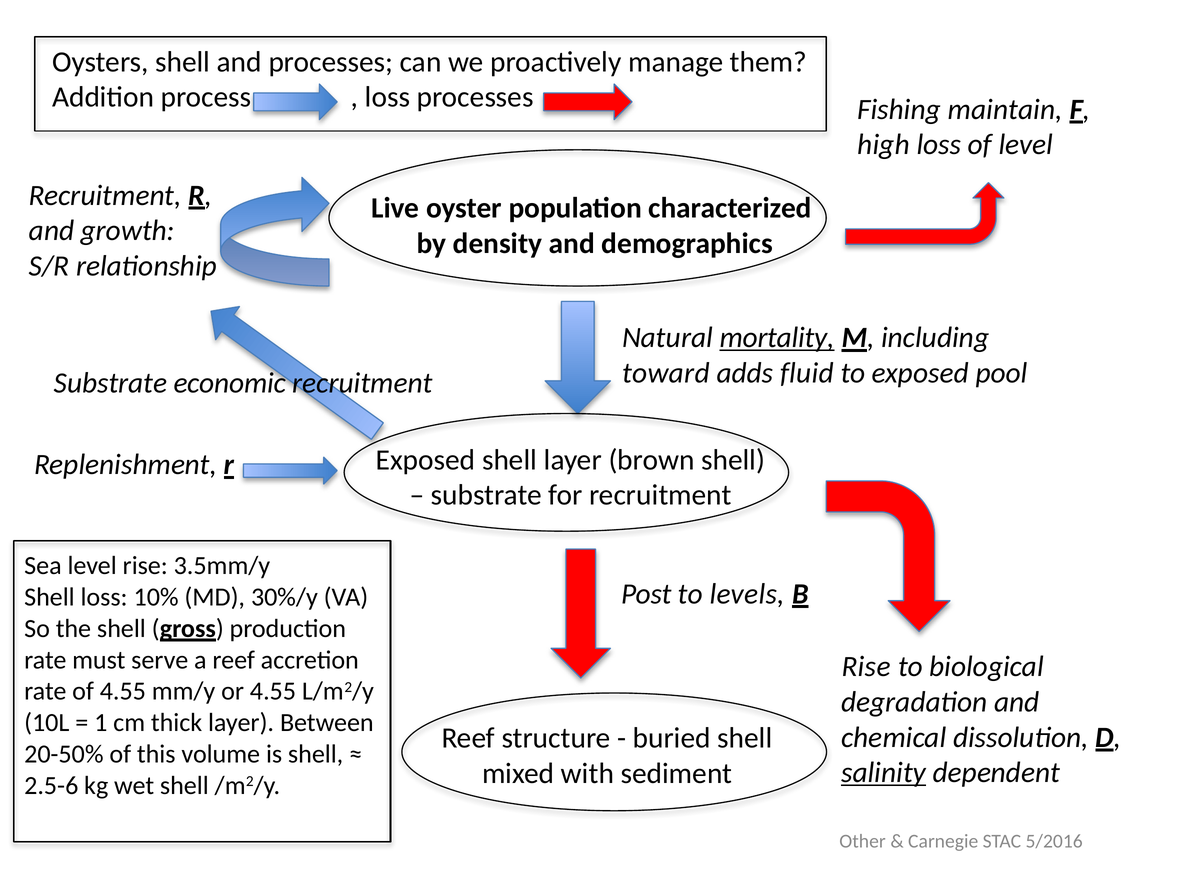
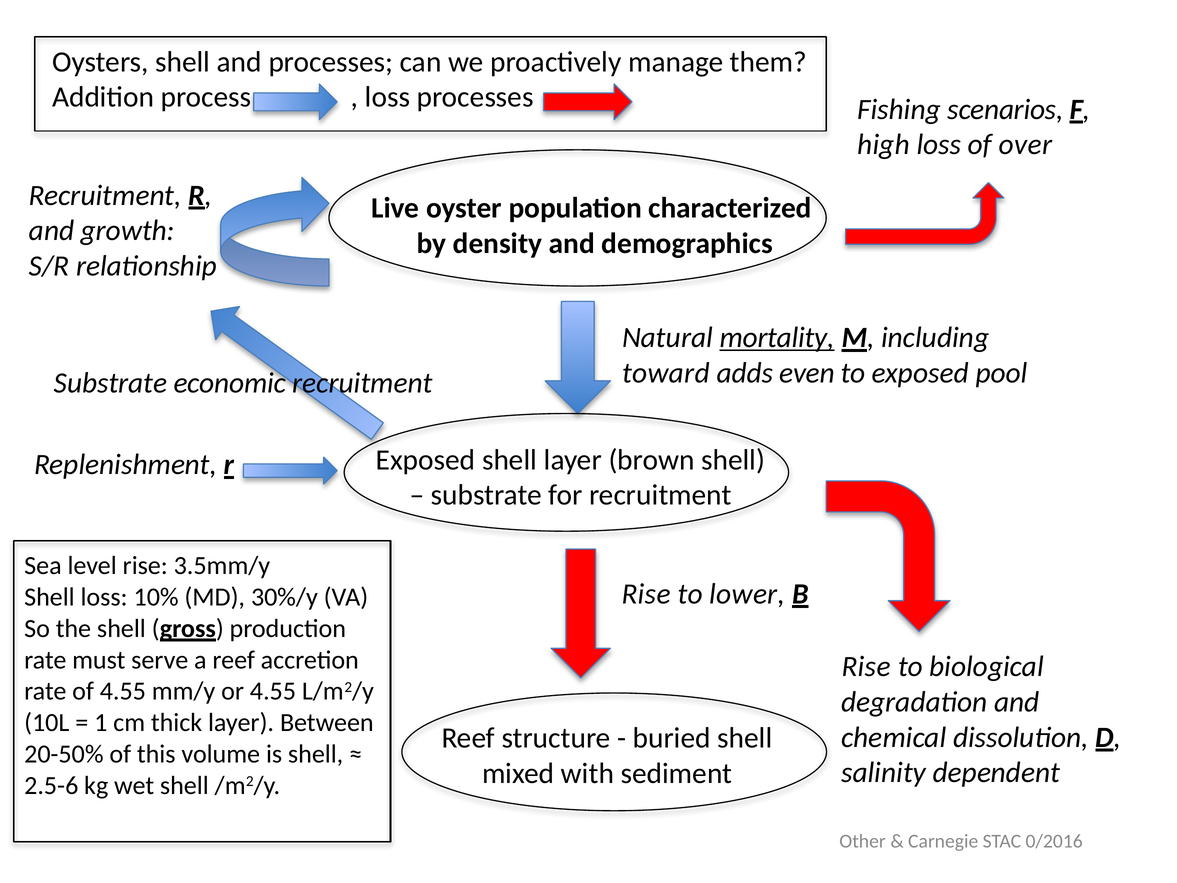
maintain: maintain -> scenarios (1005, 109)
of level: level -> over (1026, 145)
fluid: fluid -> even (807, 373)
Post: Post -> Rise (646, 594)
levels: levels -> lower (747, 594)
salinity underline: present -> none (884, 772)
5/2016: 5/2016 -> 0/2016 (1054, 841)
